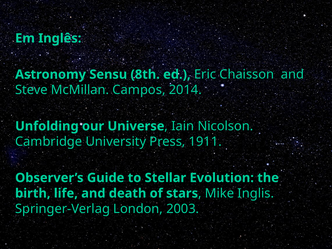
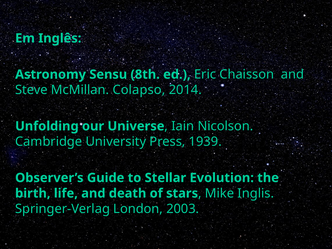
Campos: Campos -> Colapso (139, 90)
1911: 1911 -> 1939 (205, 142)
